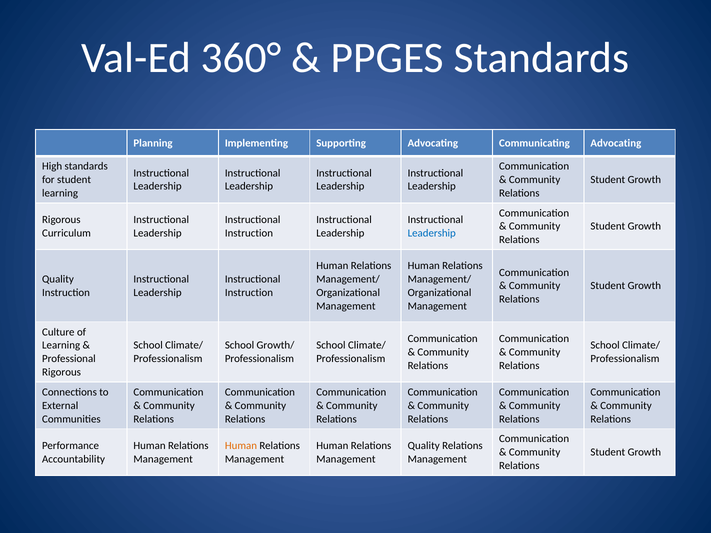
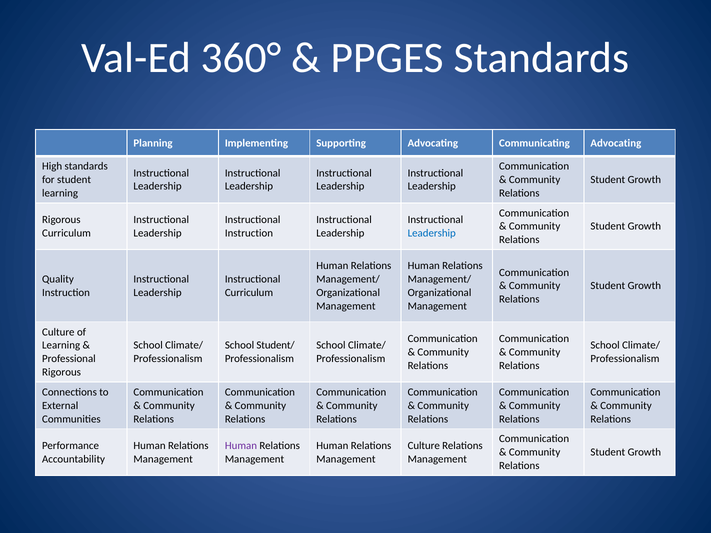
Instruction: Instruction -> Curriculum (249, 293)
Growth/: Growth/ -> Student/ (276, 346)
Human colour: orange -> purple (241, 446)
Quality: Quality -> Culture (424, 446)
